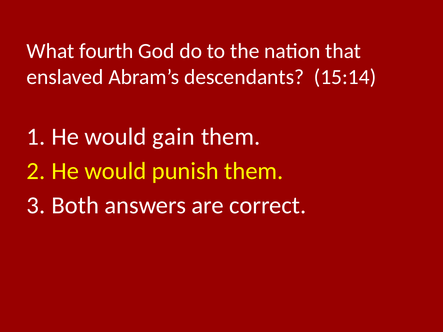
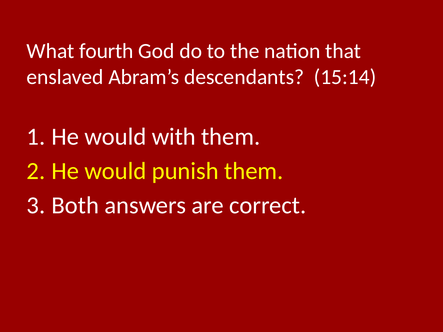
gain: gain -> with (174, 137)
